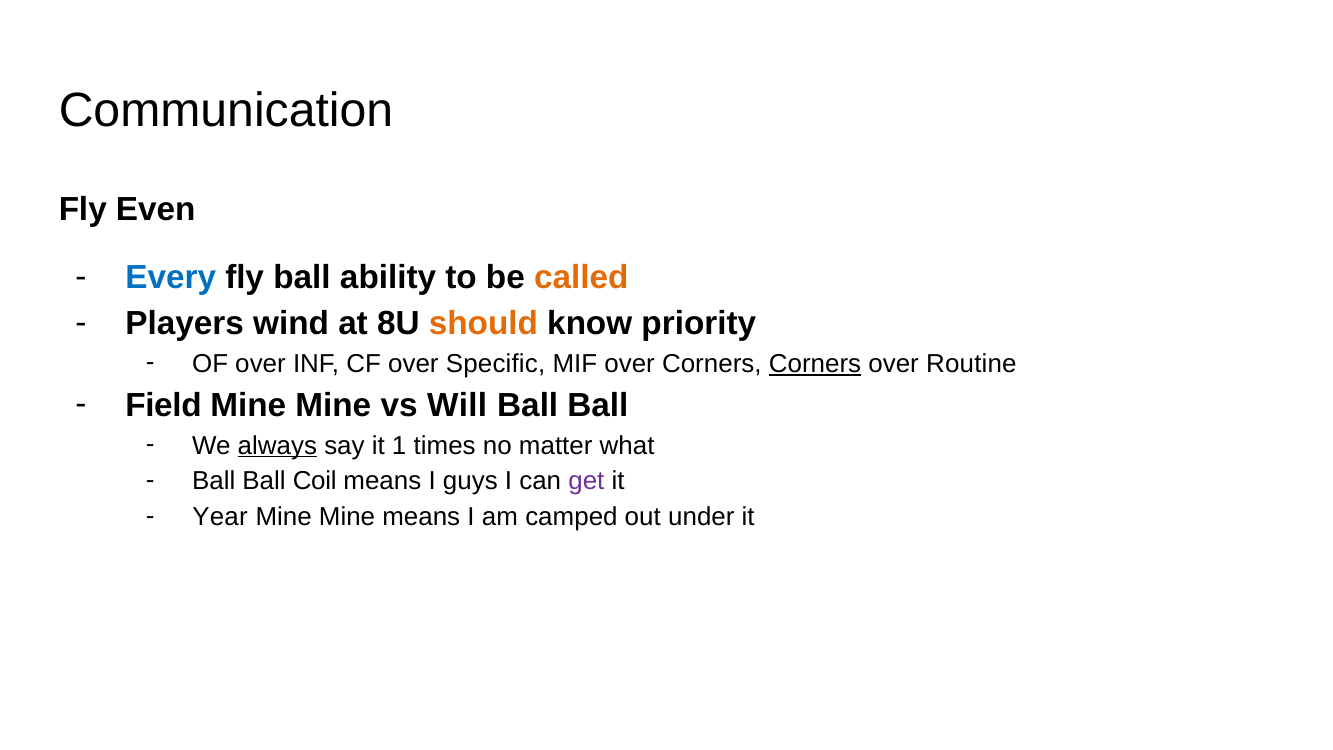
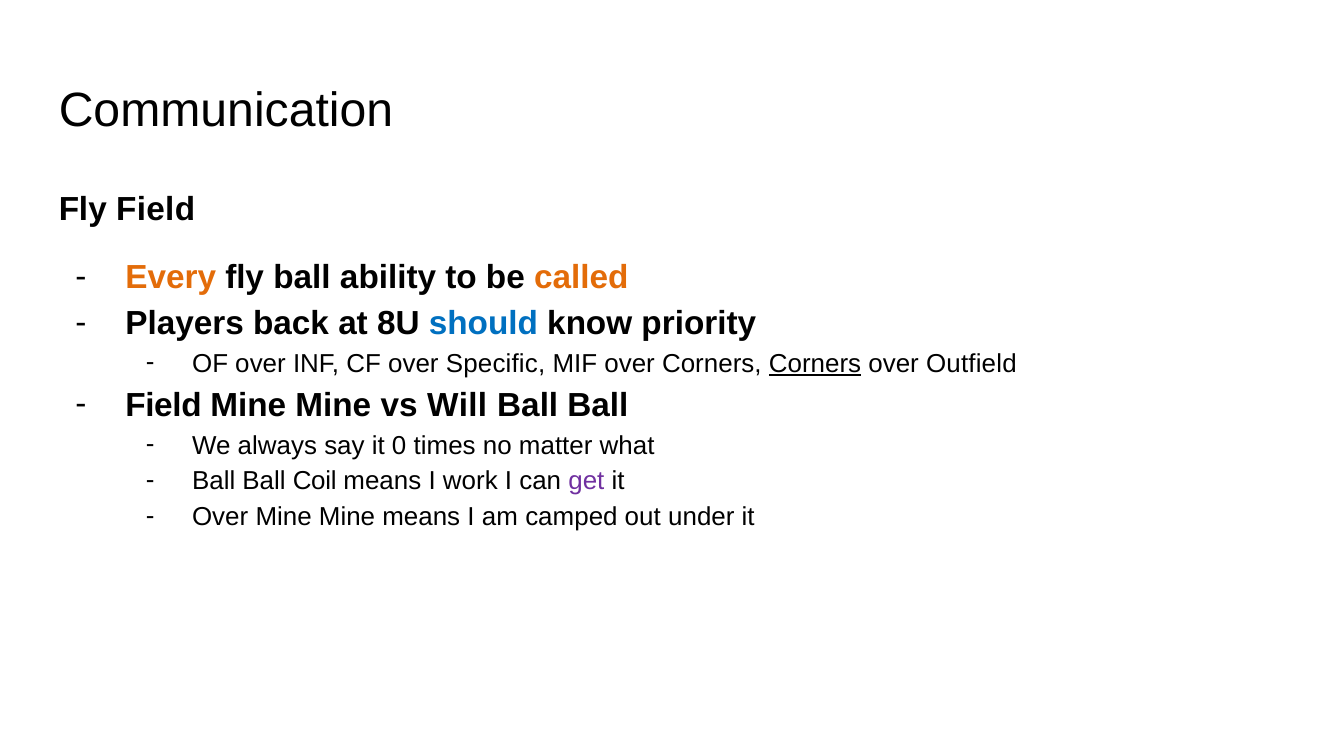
Fly Even: Even -> Field (156, 210)
Every colour: blue -> orange (171, 278)
wind: wind -> back (291, 324)
should colour: orange -> blue (483, 324)
Routine: Routine -> Outfield (971, 364)
always underline: present -> none (277, 445)
1: 1 -> 0 (399, 445)
guys: guys -> work (470, 481)
Year: Year -> Over (220, 517)
